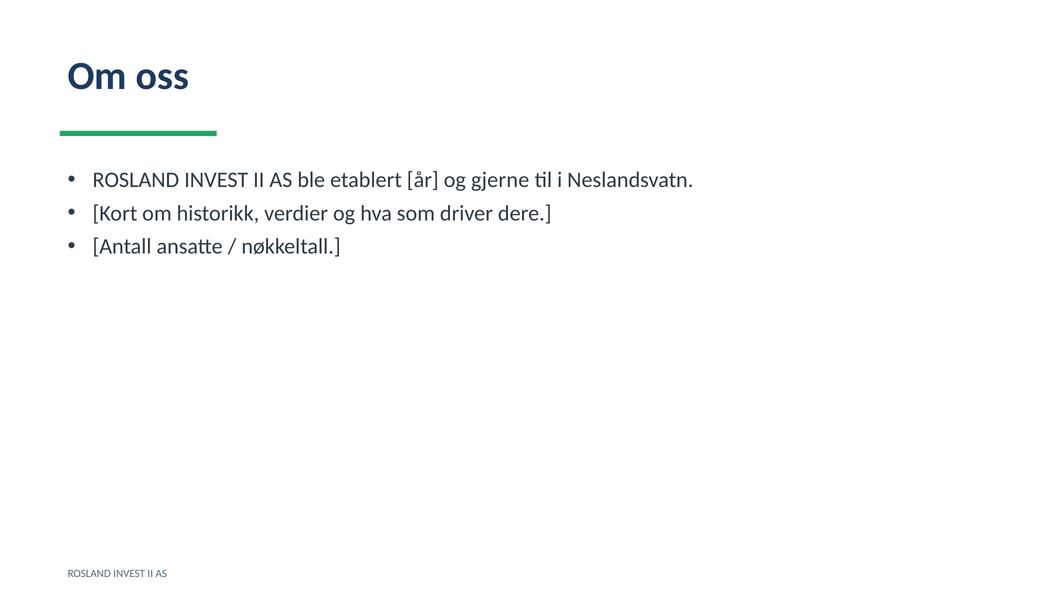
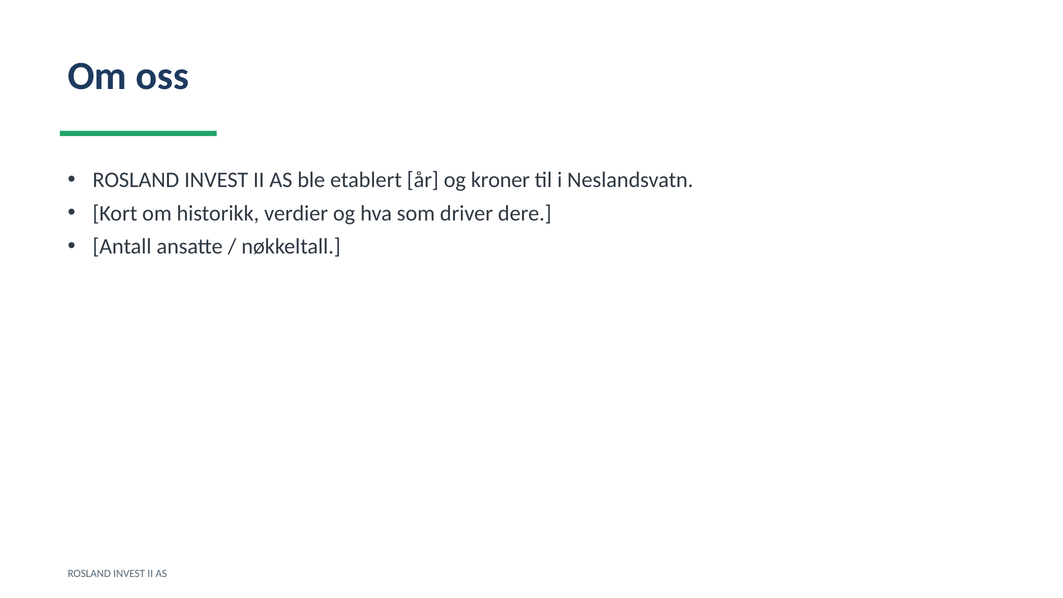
gjerne: gjerne -> kroner (500, 180)
